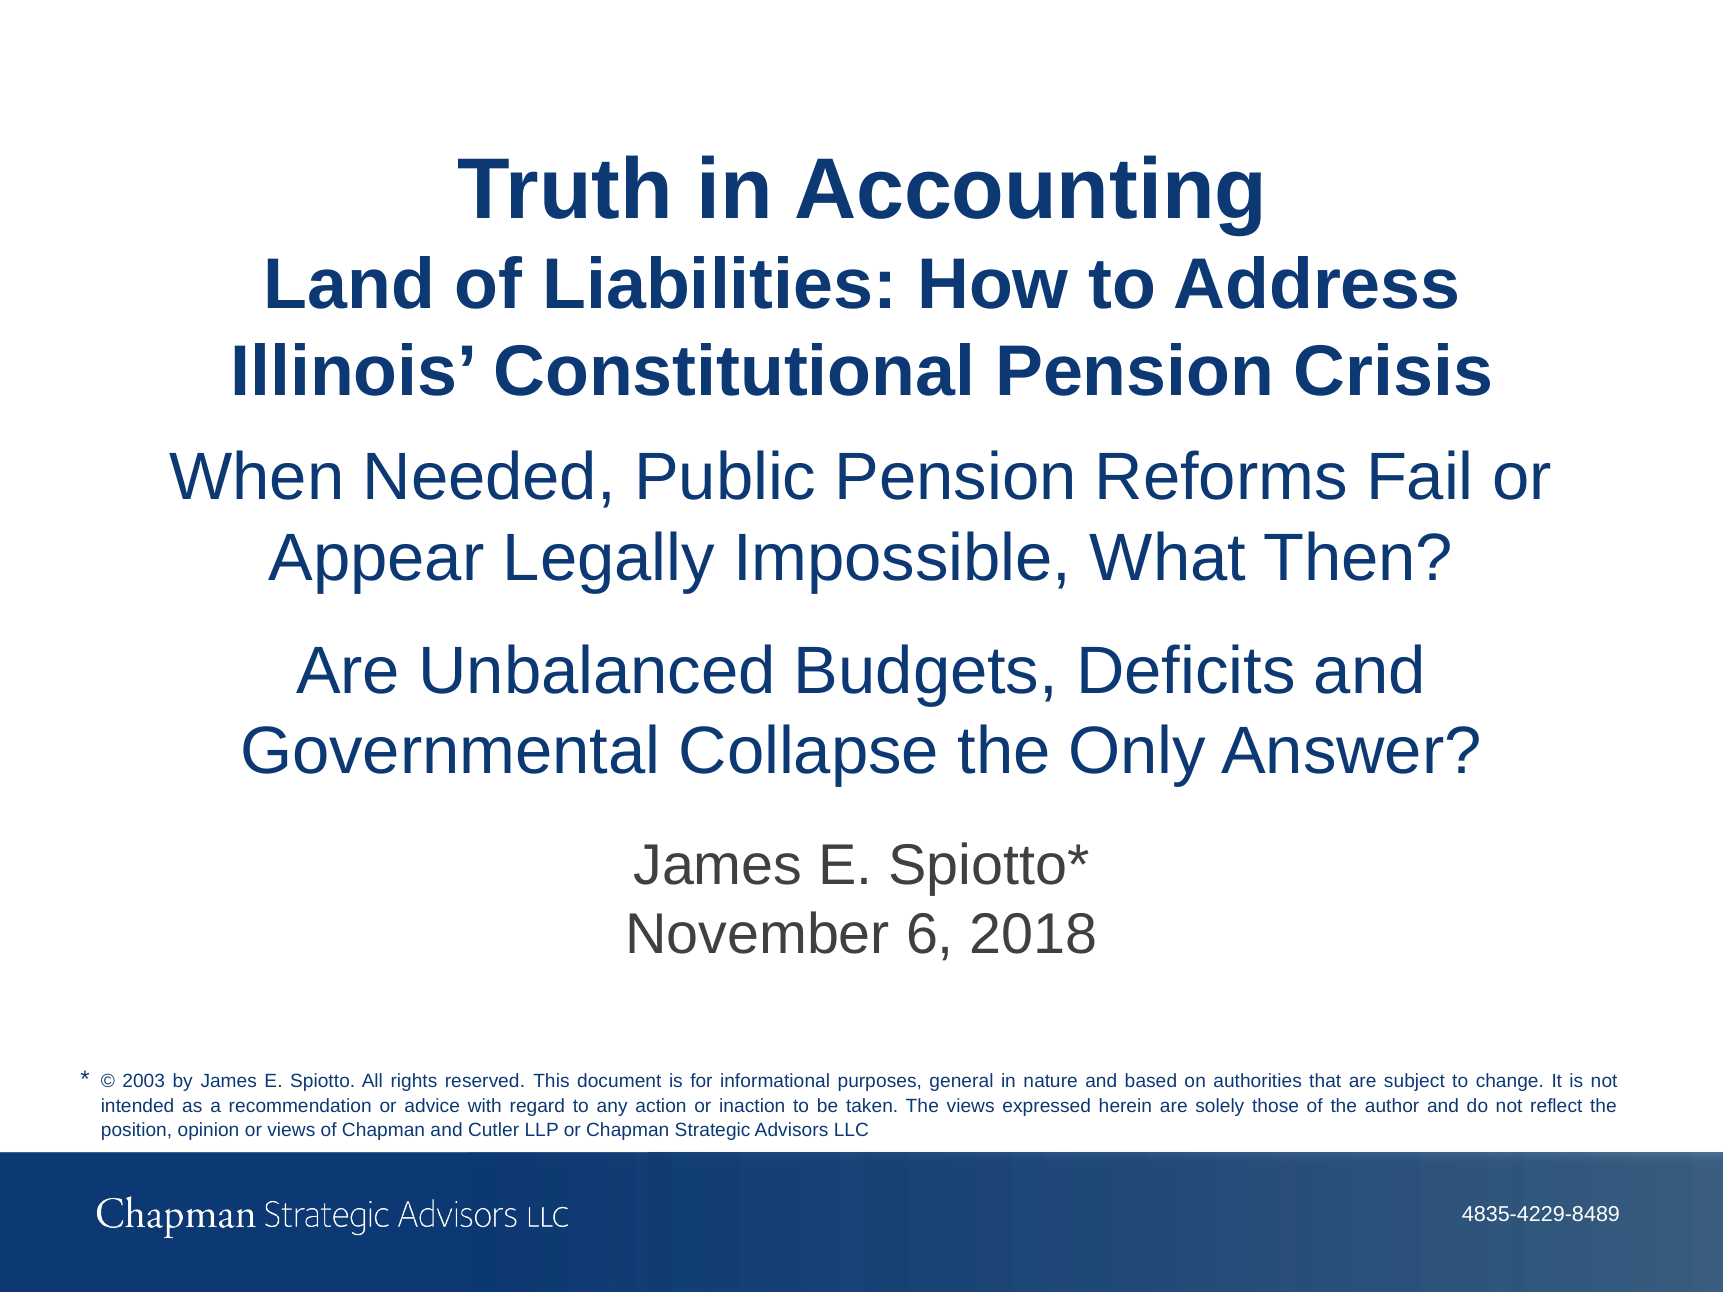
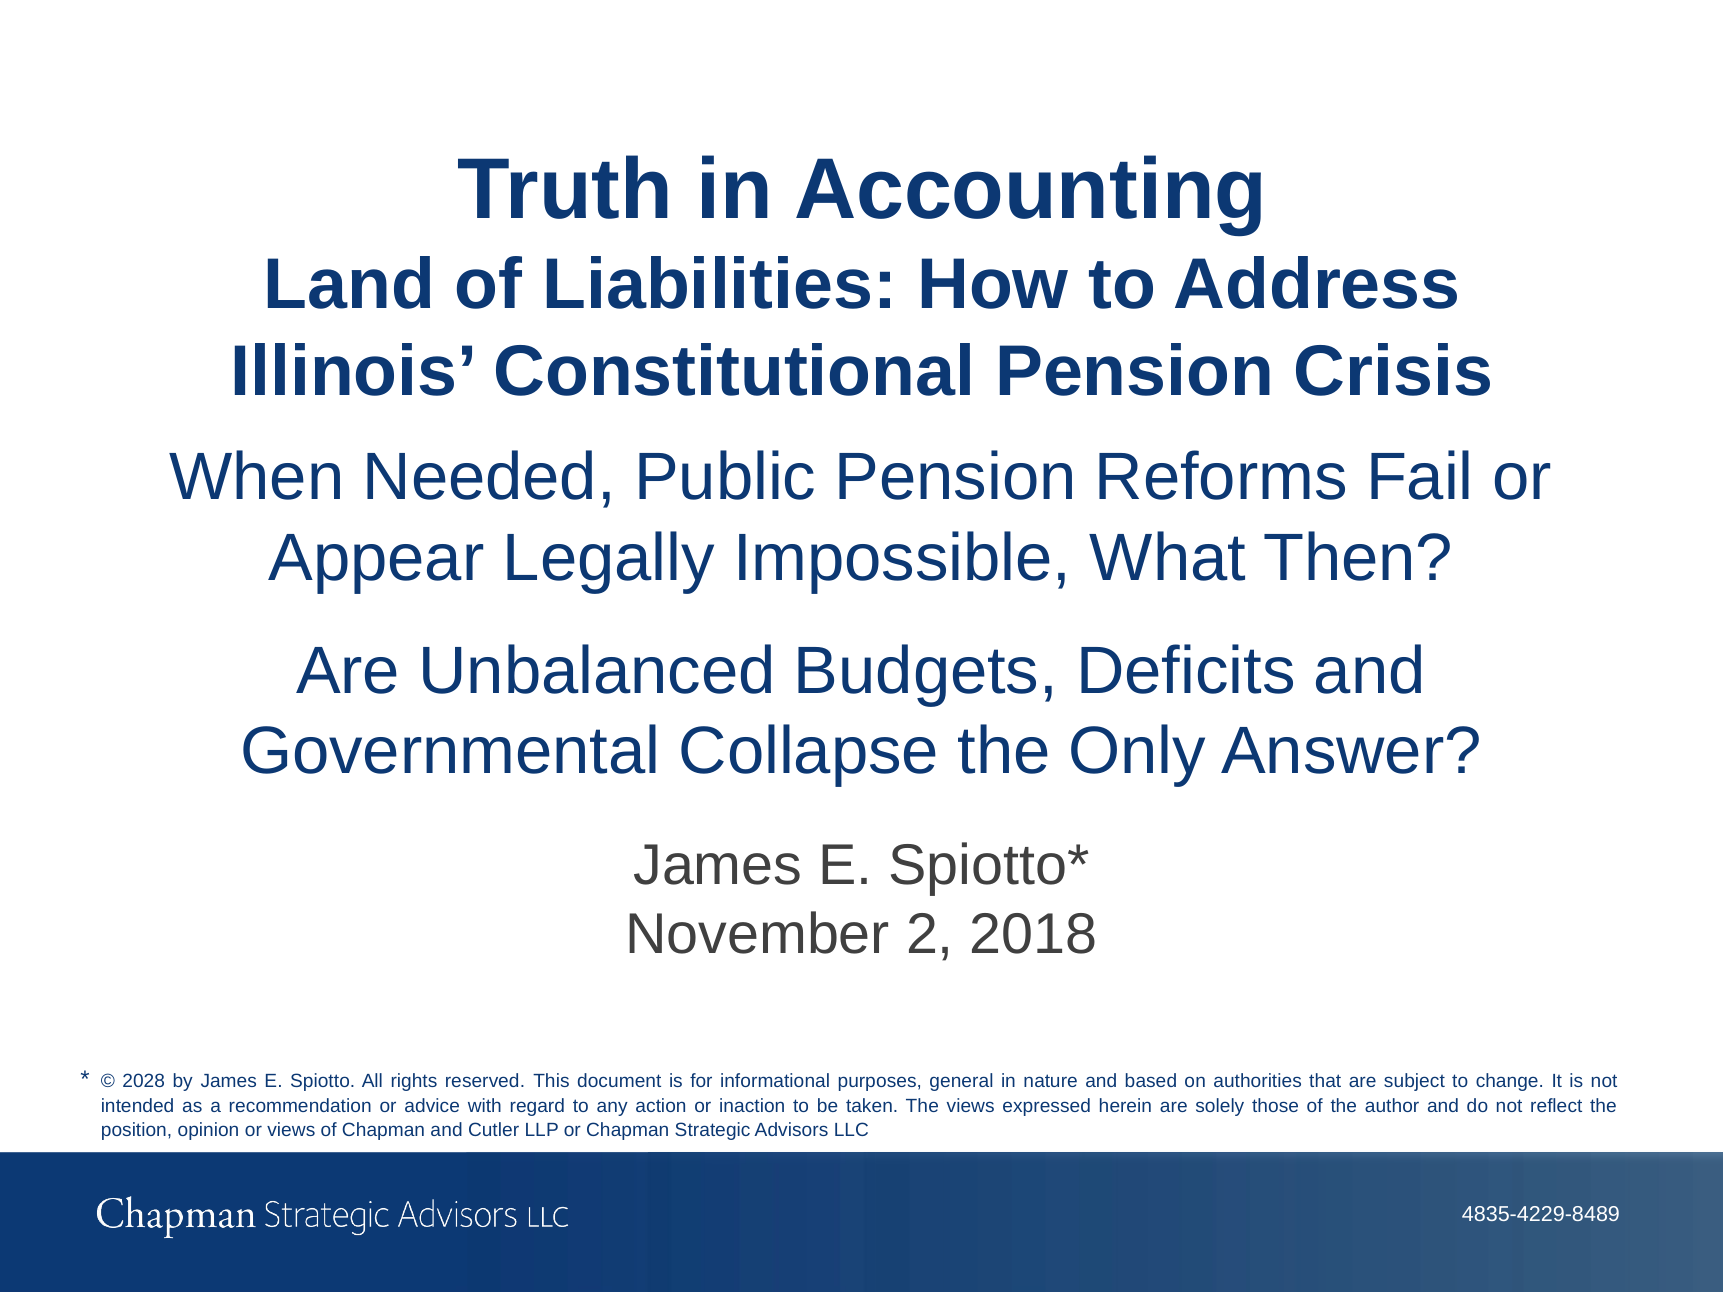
6: 6 -> 2 (930, 935)
2003: 2003 -> 2028 (144, 1082)
